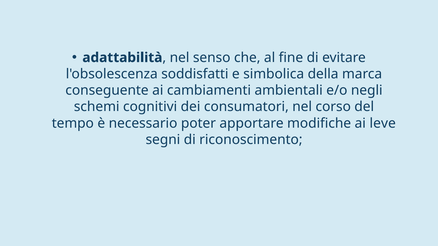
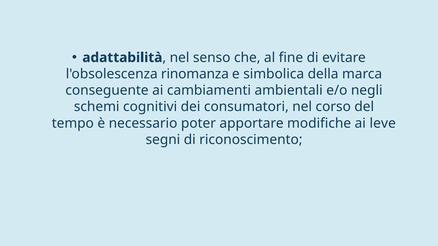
soddisfatti: soddisfatti -> rinomanza (195, 74)
